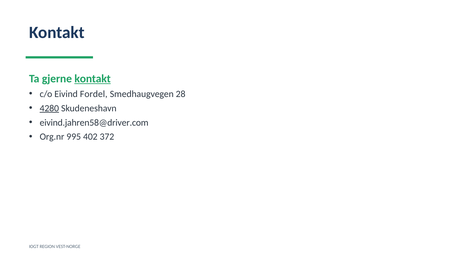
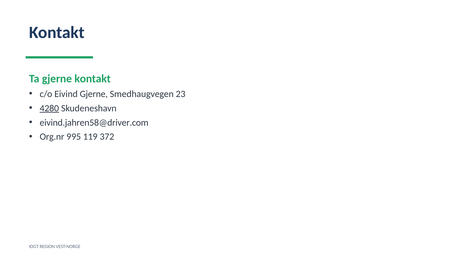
kontakt underline: present -> none (93, 79)
Eivind Fordel: Fordel -> Gjerne (94, 94)
28: 28 -> 23 (181, 94)
402: 402 -> 119 (90, 137)
